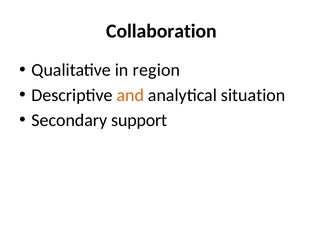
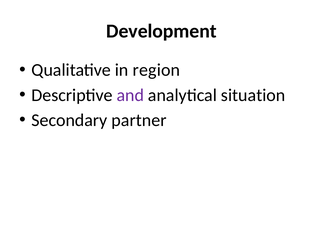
Collaboration: Collaboration -> Development (161, 31)
and colour: orange -> purple (130, 95)
support: support -> partner (139, 120)
